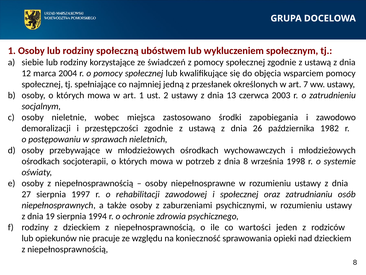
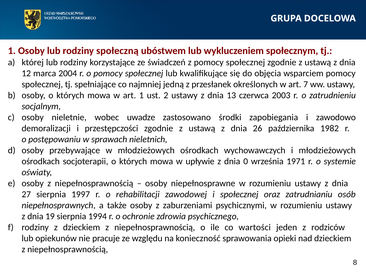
siebie: siebie -> której (33, 62)
miejsca: miejsca -> uwadze (141, 117)
potrzeb: potrzeb -> upływie (200, 161)
dnia 8: 8 -> 0 (246, 161)
1998: 1998 -> 1971 (296, 161)
